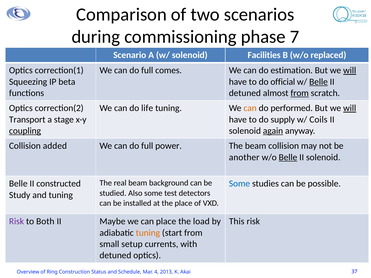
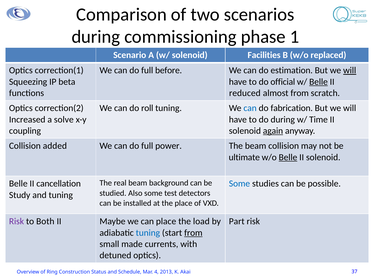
7: 7 -> 1 (295, 37)
comes: comes -> before (169, 70)
detuned: detuned -> reduced (245, 93)
from underline: present -> none (300, 93)
life: life -> roll (147, 108)
can colour: orange -> blue (250, 108)
performed: performed -> fabrication (292, 108)
will underline: present -> none (350, 108)
Transport: Transport -> Increased (27, 120)
stage: stage -> solve (64, 120)
do supply: supply -> during (283, 120)
Coils: Coils -> Time (319, 120)
coupling underline: present -> none (25, 131)
another: another -> ultimate (244, 157)
constructed: constructed -> cancellation (59, 184)
This: This -> Part (237, 222)
tuning colour: orange -> blue (148, 233)
from underline: none -> present (193, 233)
setup: setup -> made (132, 244)
